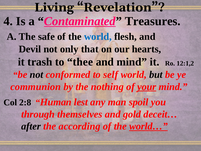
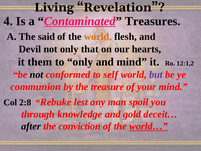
safe: safe -> said (46, 37)
world colour: blue -> orange (98, 37)
trash: trash -> them (40, 62)
to thee: thee -> only (80, 62)
but colour: black -> purple (156, 75)
nothing: nothing -> treasure (107, 87)
your underline: present -> none (147, 87)
Human: Human -> Rebuke (56, 102)
themselves: themselves -> knowledge (80, 114)
according: according -> conviction (80, 126)
